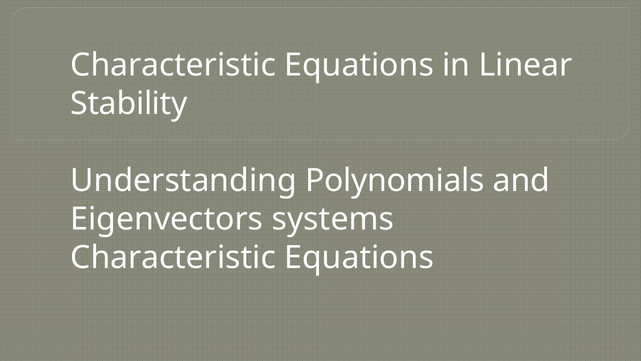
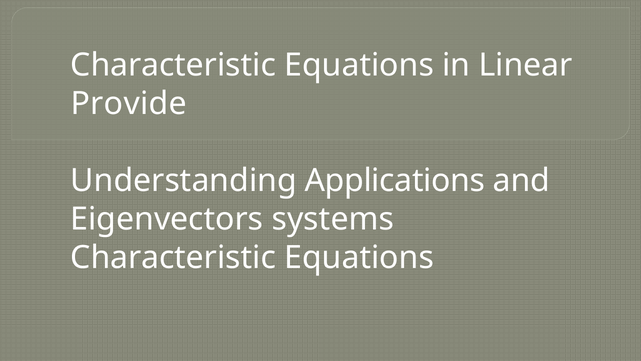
Stability: Stability -> Provide (129, 104)
Polynomials: Polynomials -> Applications (395, 181)
